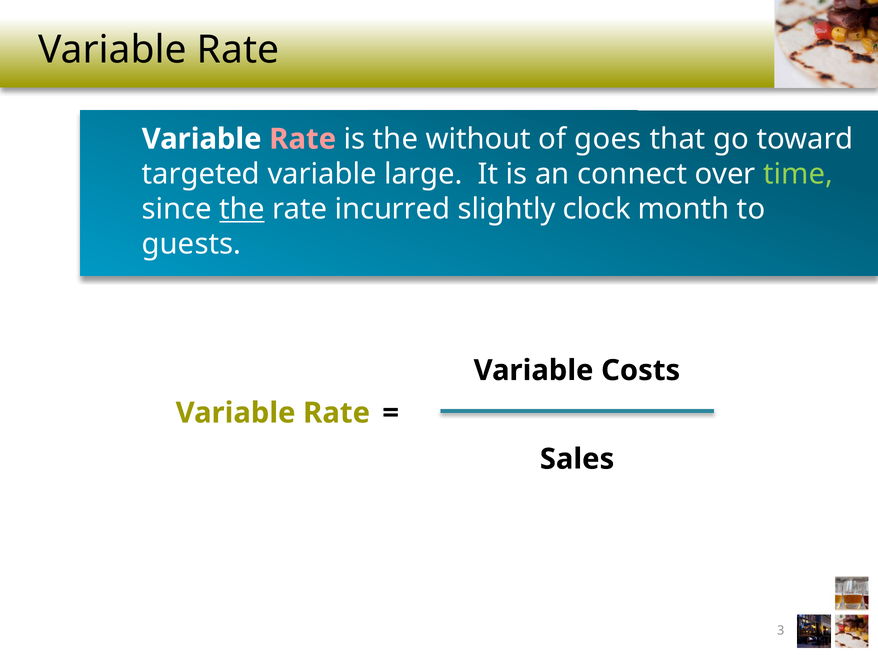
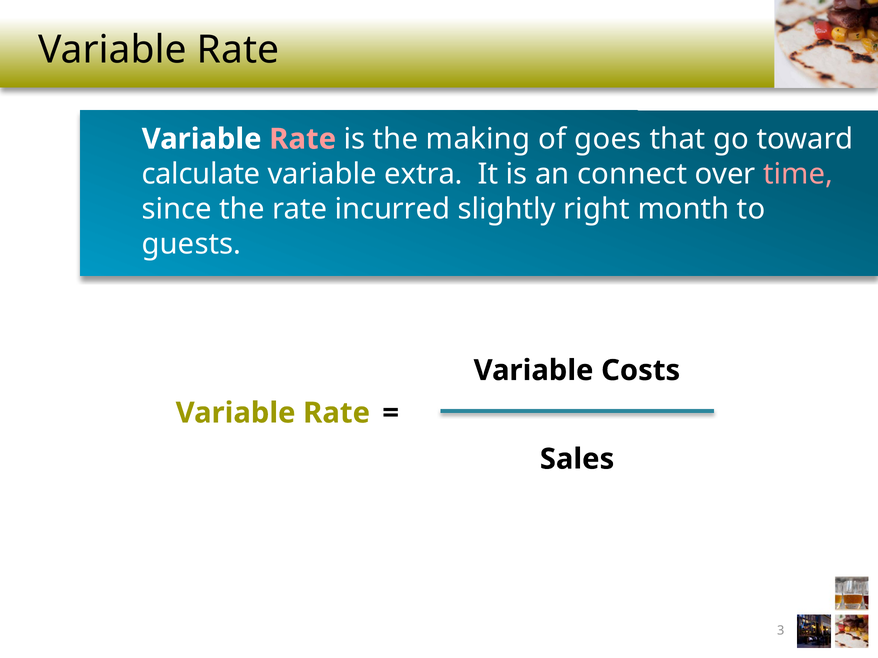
without: without -> making (478, 139)
targeted: targeted -> calculate (201, 174)
large: large -> extra (424, 174)
time colour: light green -> pink (798, 174)
the underline: present -> none (242, 209)
clock: clock -> right (597, 209)
